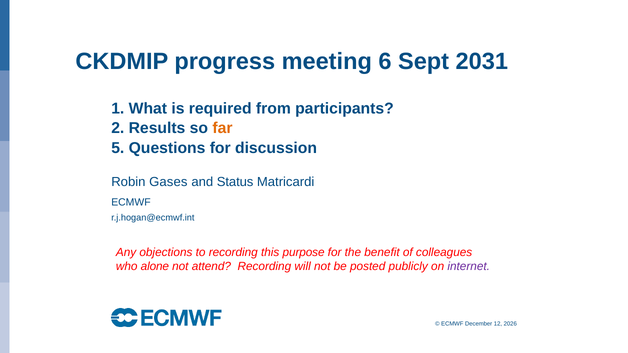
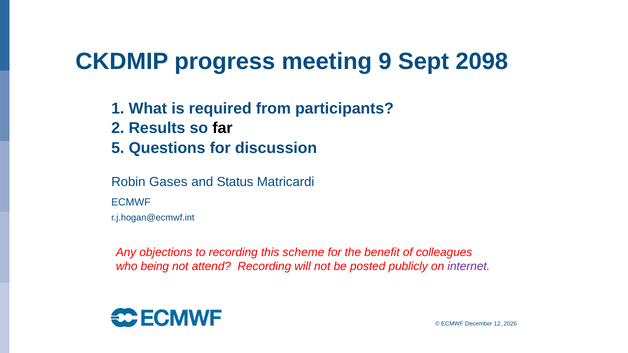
6: 6 -> 9 (385, 62)
2031: 2031 -> 2098 (482, 62)
far colour: orange -> black (222, 128)
purpose: purpose -> scheme (304, 252)
alone: alone -> being (155, 267)
